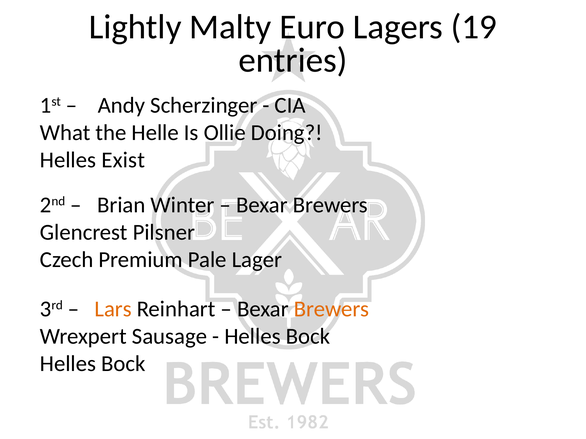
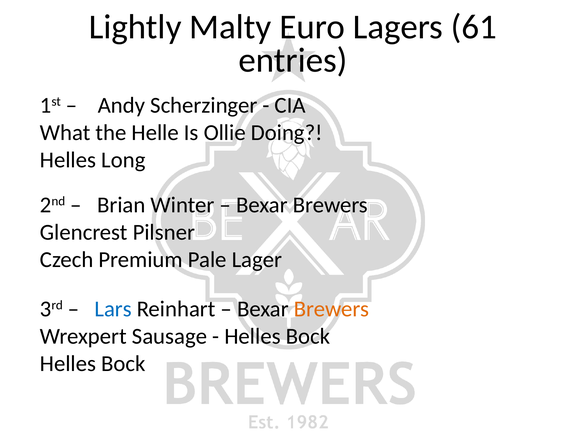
19: 19 -> 61 (474, 27)
Exist: Exist -> Long (123, 160)
Lars colour: orange -> blue (113, 309)
